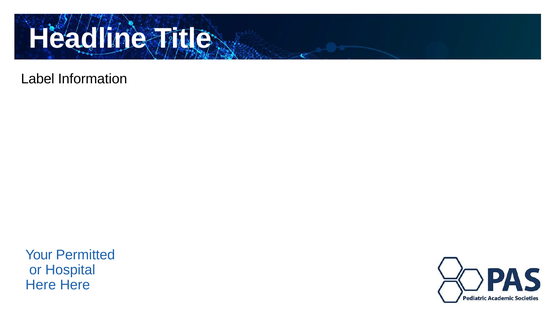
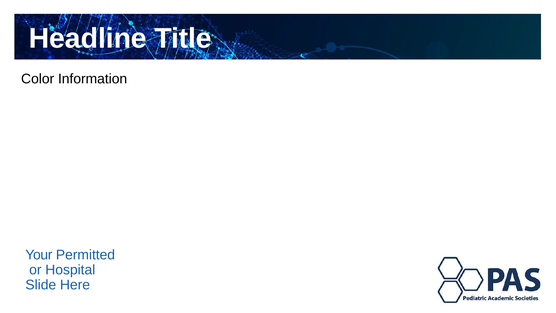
Label: Label -> Color (38, 79)
Here: Here -> Slide (41, 285)
